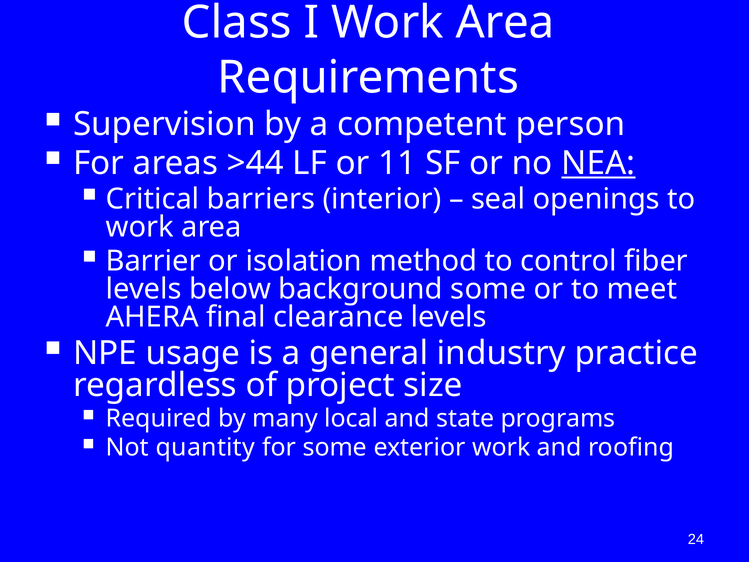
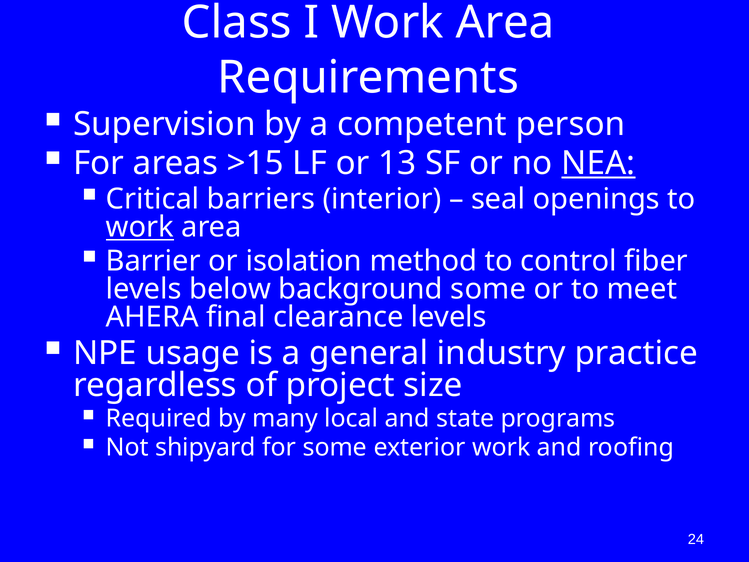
>44: >44 -> >15 (255, 163)
11: 11 -> 13 (397, 163)
work underline: none -> present (140, 227)
quantity: quantity -> shipyard (206, 447)
